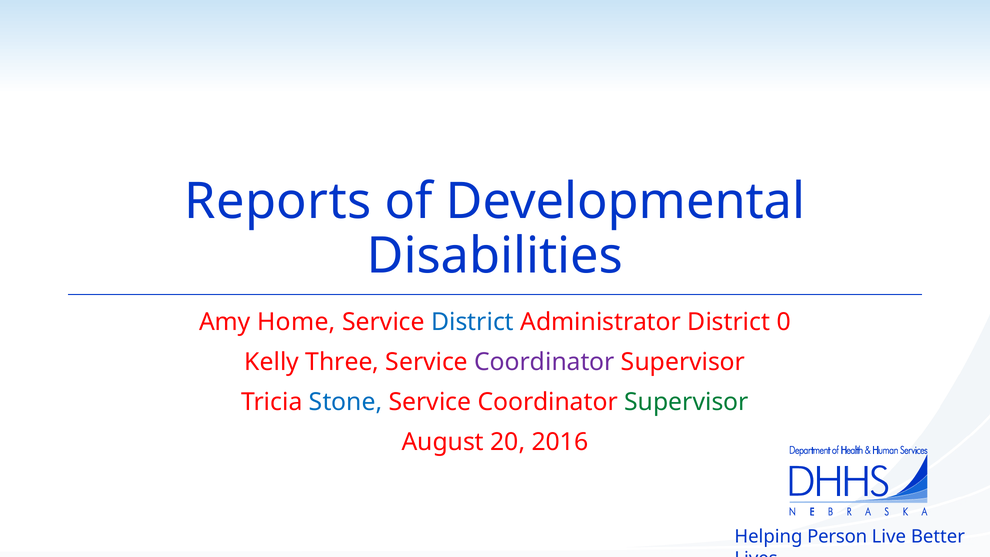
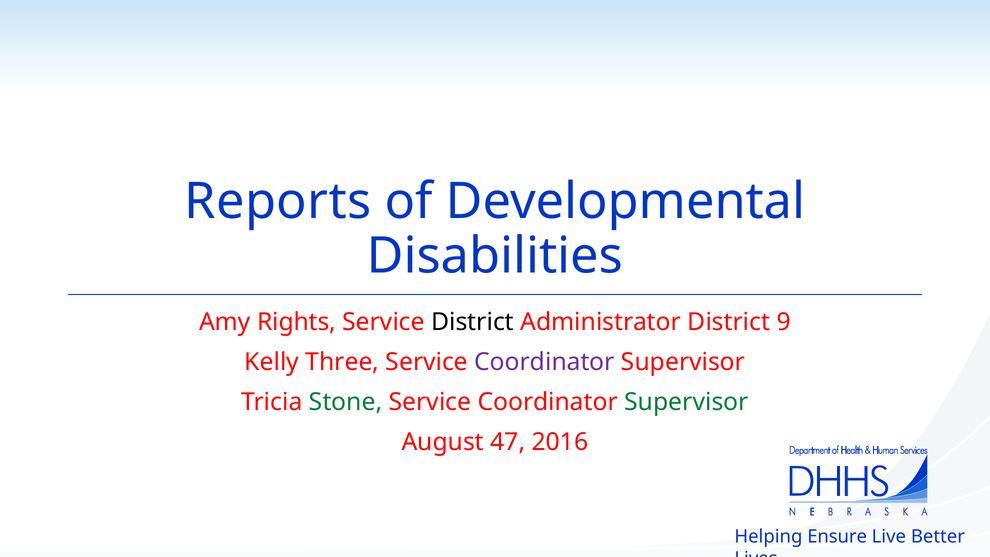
Home: Home -> Rights (297, 322)
District colour: blue -> black (473, 322)
0: 0 -> 9 (784, 322)
Stone colour: blue -> green (346, 402)
20: 20 -> 47 (508, 442)
Person: Person -> Ensure (837, 536)
